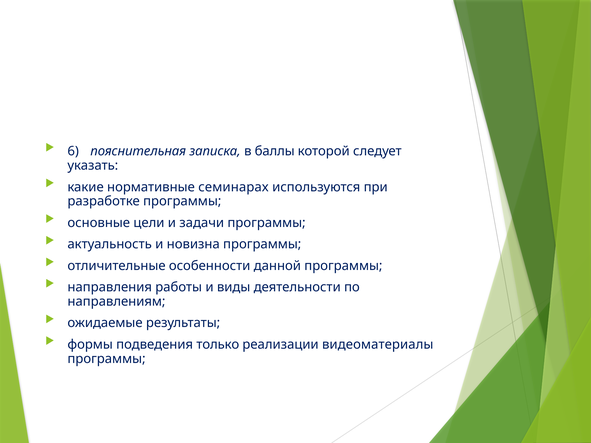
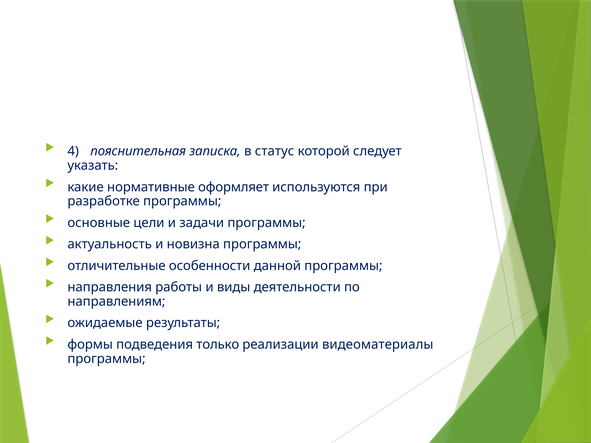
6: 6 -> 4 (73, 151)
баллы: баллы -> статус (275, 151)
семинарах: семинарах -> оформляет (234, 187)
